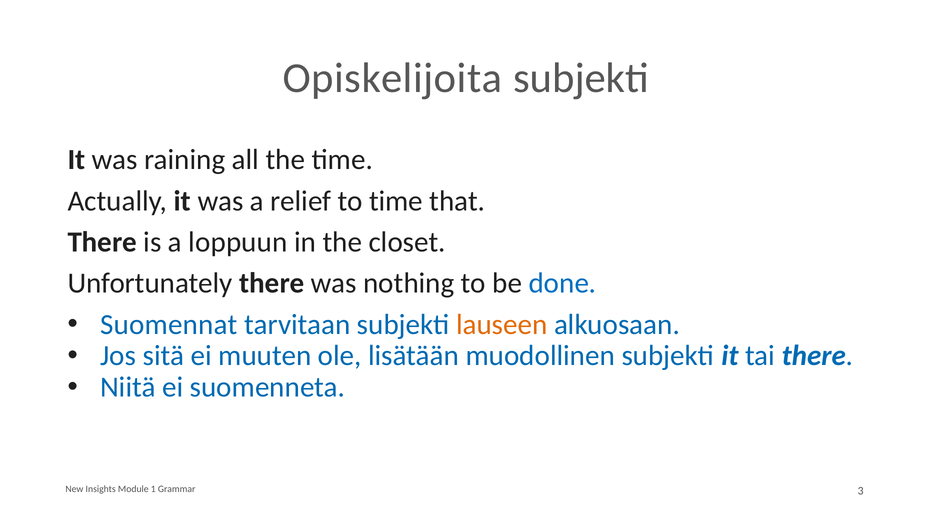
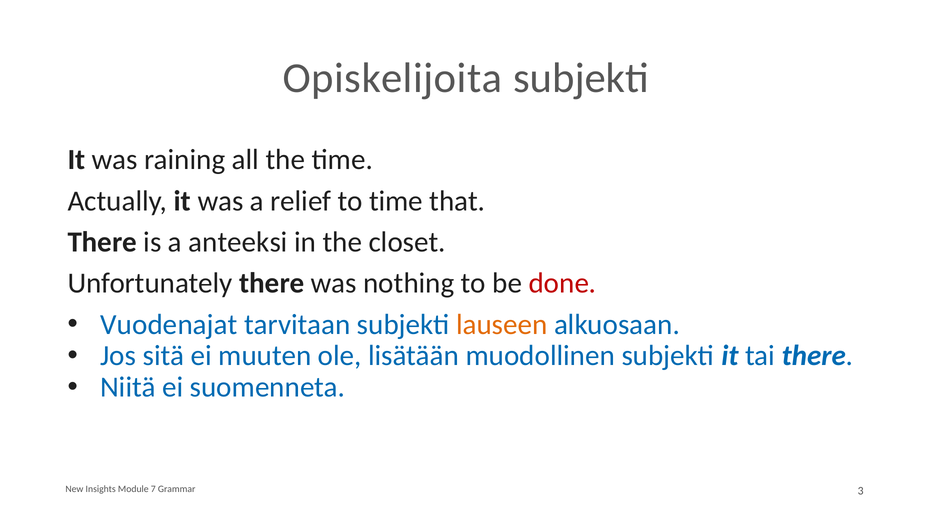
loppuun: loppuun -> anteeksi (238, 242)
done colour: blue -> red (562, 283)
Suomennat: Suomennat -> Vuodenajat (169, 324)
1: 1 -> 7 (153, 489)
